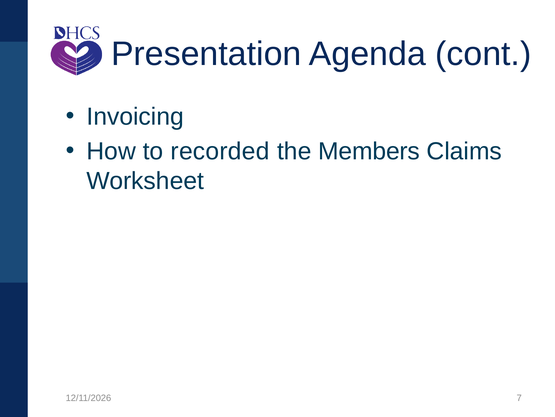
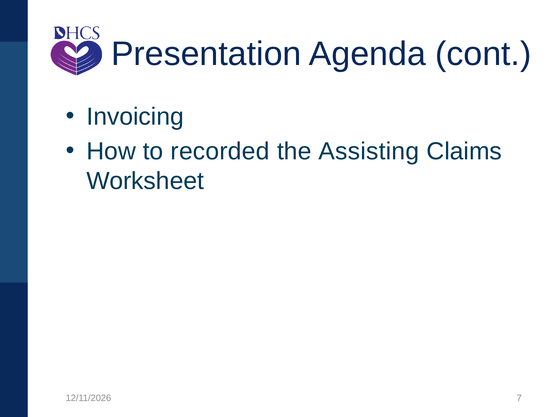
Members: Members -> Assisting (369, 151)
